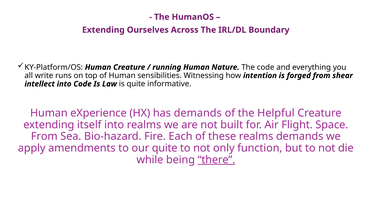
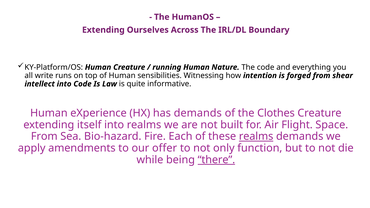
Helpful: Helpful -> Clothes (276, 113)
realms underline: none -> present (256, 137)
our quite: quite -> offer (165, 148)
